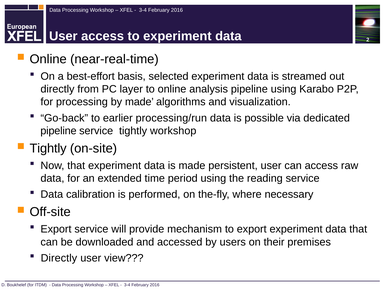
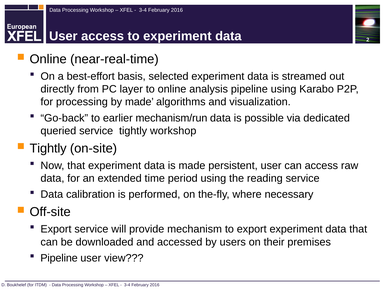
processing/run: processing/run -> mechanism/run (171, 118)
pipeline: pipeline -> queried (58, 131)
Directly: Directly -> Pipeline (59, 258)
